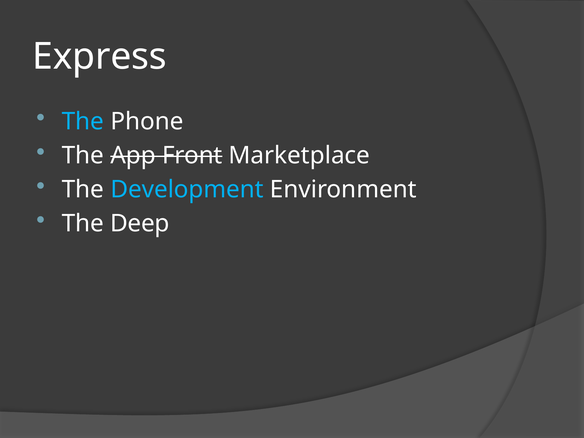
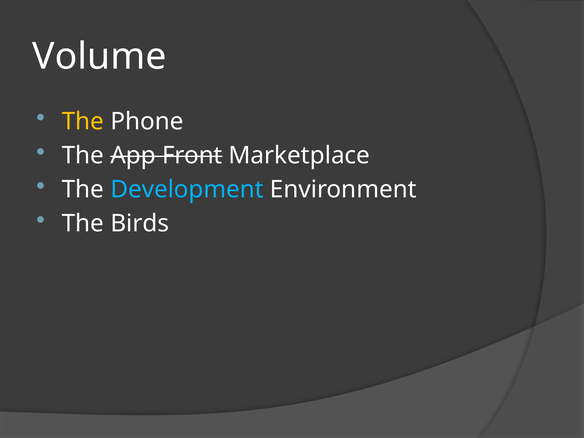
Express: Express -> Volume (99, 57)
The colour: light blue -> yellow (83, 121)
Deep: Deep -> Birds (140, 224)
